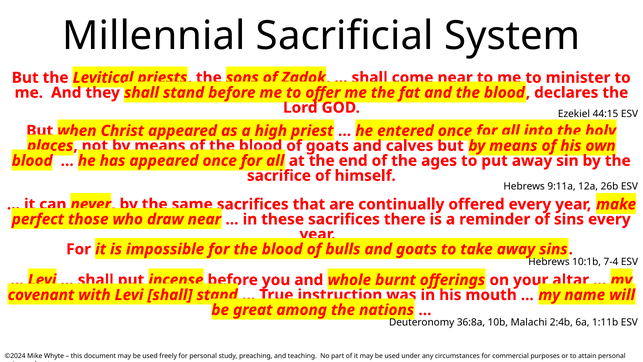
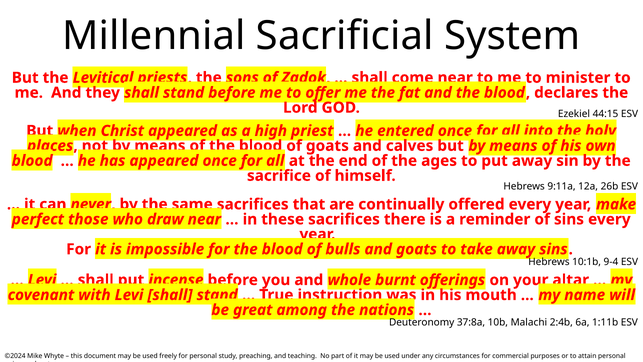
7-4: 7-4 -> 9-4 (611, 262)
36:8a: 36:8a -> 37:8a (471, 322)
